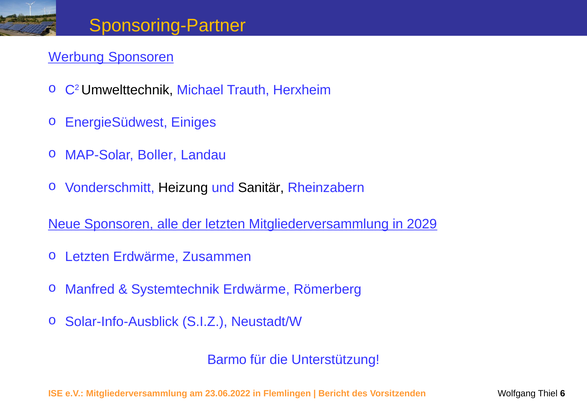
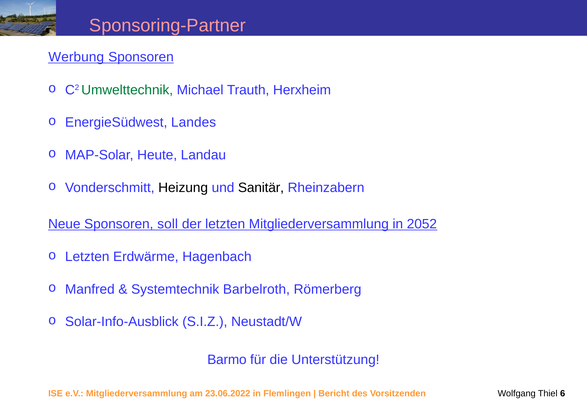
Sponsoring-Partner colour: yellow -> pink (168, 26)
Umwelttechnik colour: black -> green (127, 90)
Einiges: Einiges -> Landes (194, 122)
Boller: Boller -> Heute (157, 155)
alle: alle -> soll (168, 224)
2029: 2029 -> 2052 (422, 224)
Zusammen: Zusammen -> Hagenbach (217, 256)
Systemtechnik Erdwärme: Erdwärme -> Barbelroth (256, 289)
